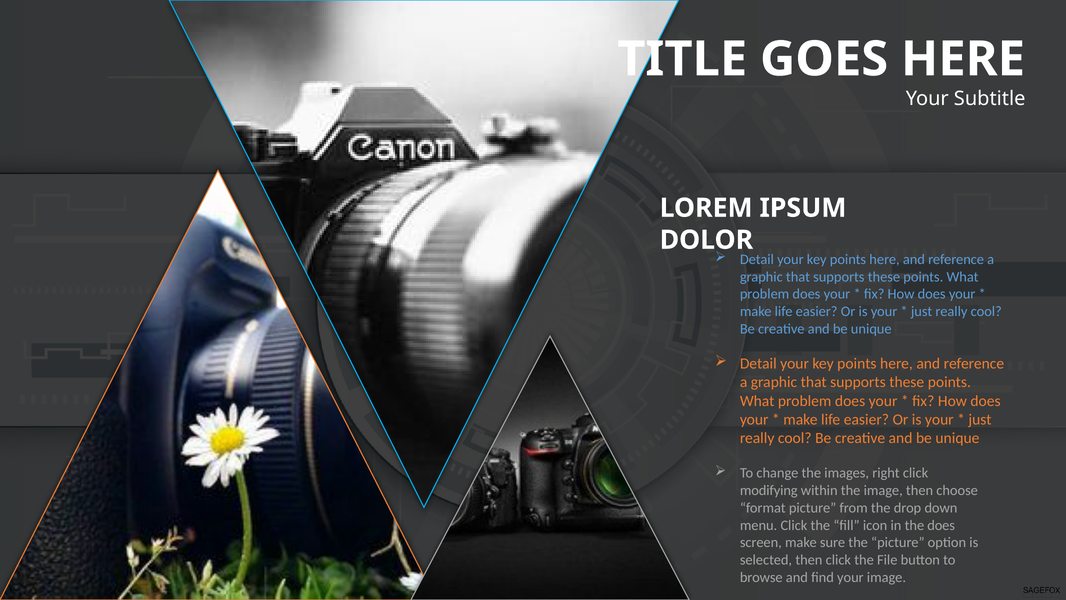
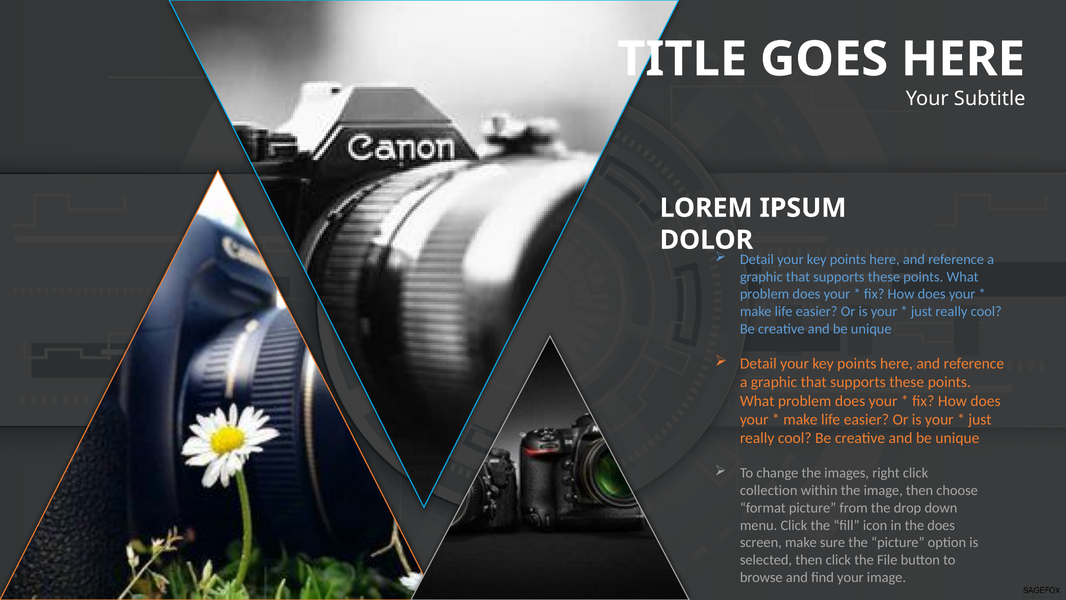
modifying: modifying -> collection (769, 490)
